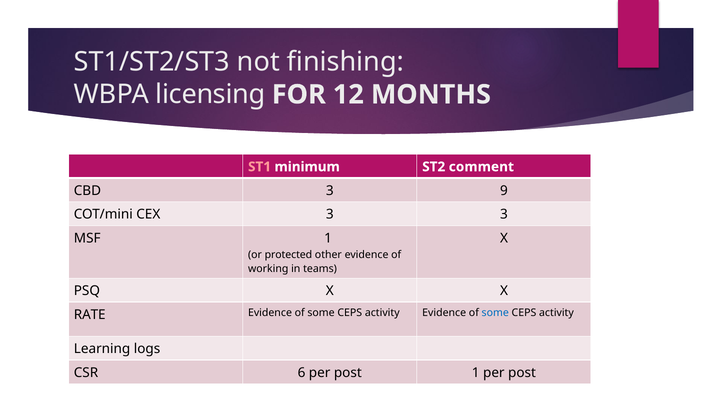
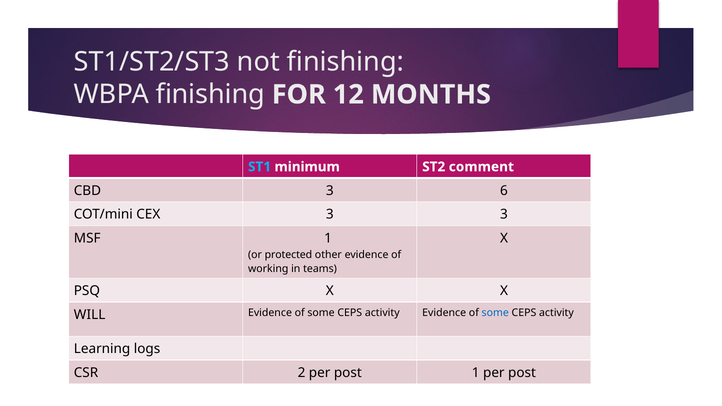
WBPA licensing: licensing -> finishing (210, 95)
ST1 colour: pink -> light blue (260, 167)
9: 9 -> 6 (504, 191)
RATE: RATE -> WILL (90, 315)
6: 6 -> 2 (302, 373)
